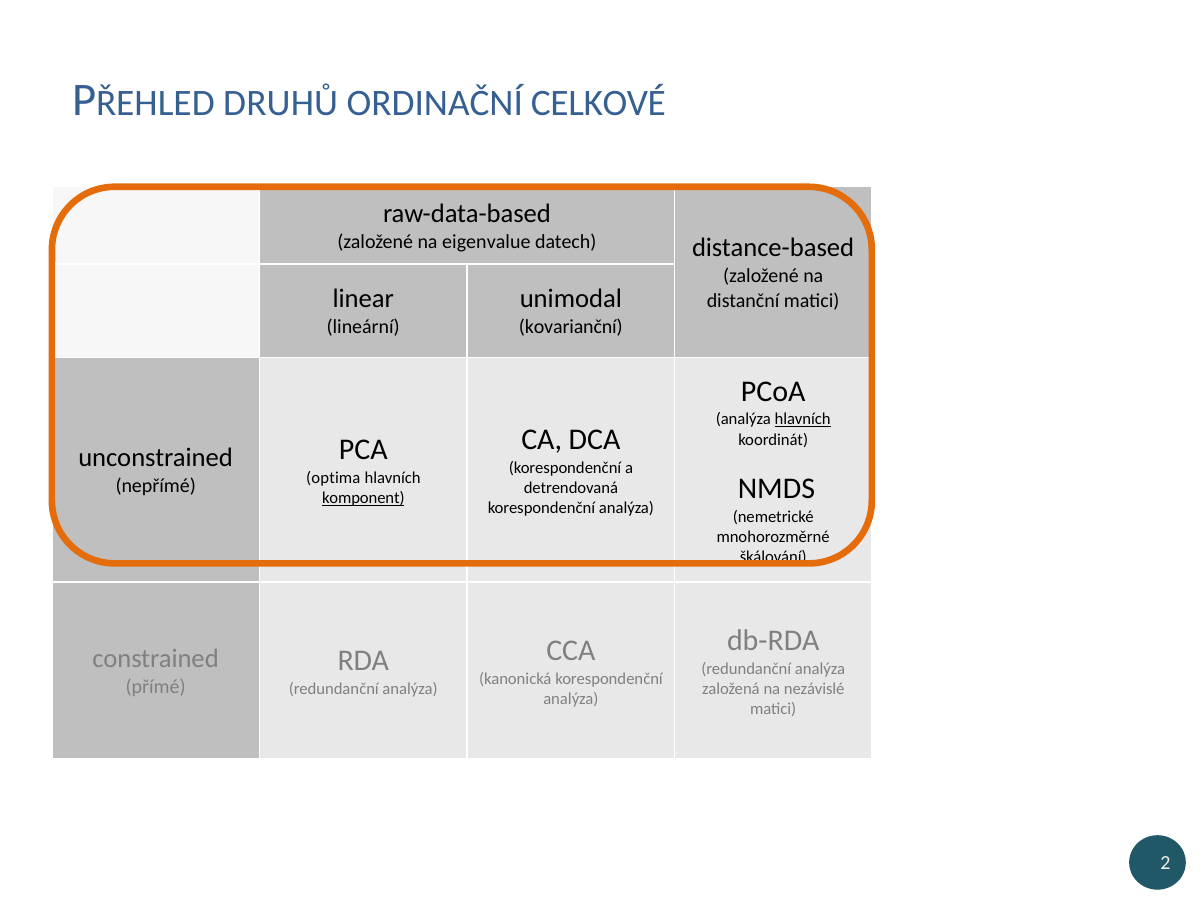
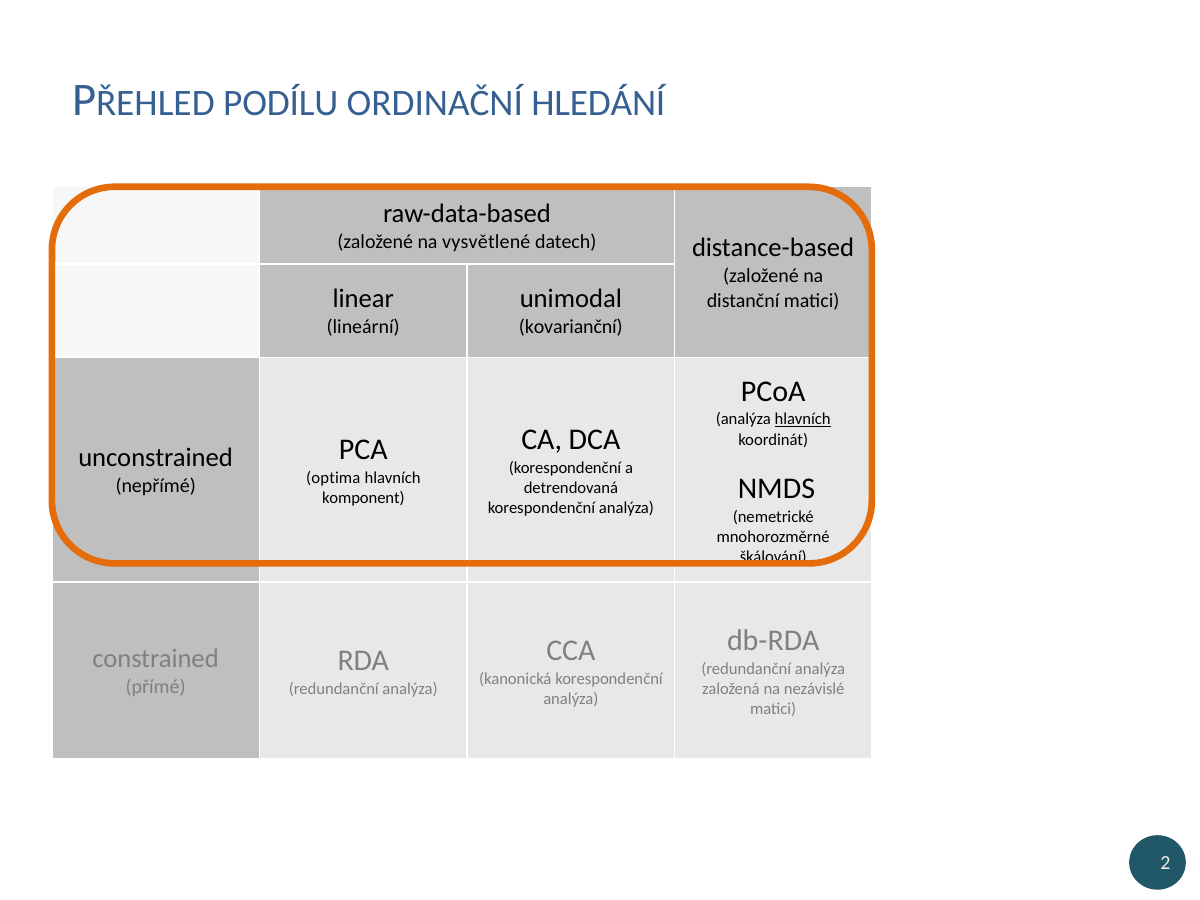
DRUHŮ: DRUHŮ -> PODÍLU (281, 103)
CELKOVÉ: CELKOVÉ -> HLEDÁNÍ (598, 103)
eigenvalue: eigenvalue -> vysvětlené (486, 242)
komponent underline: present -> none (363, 498)
